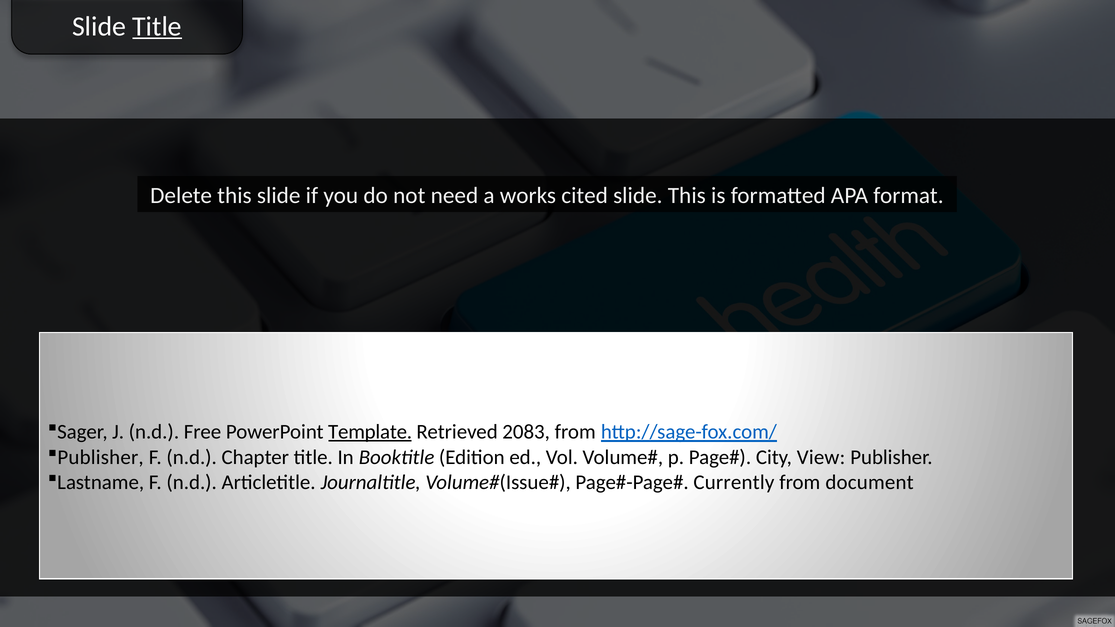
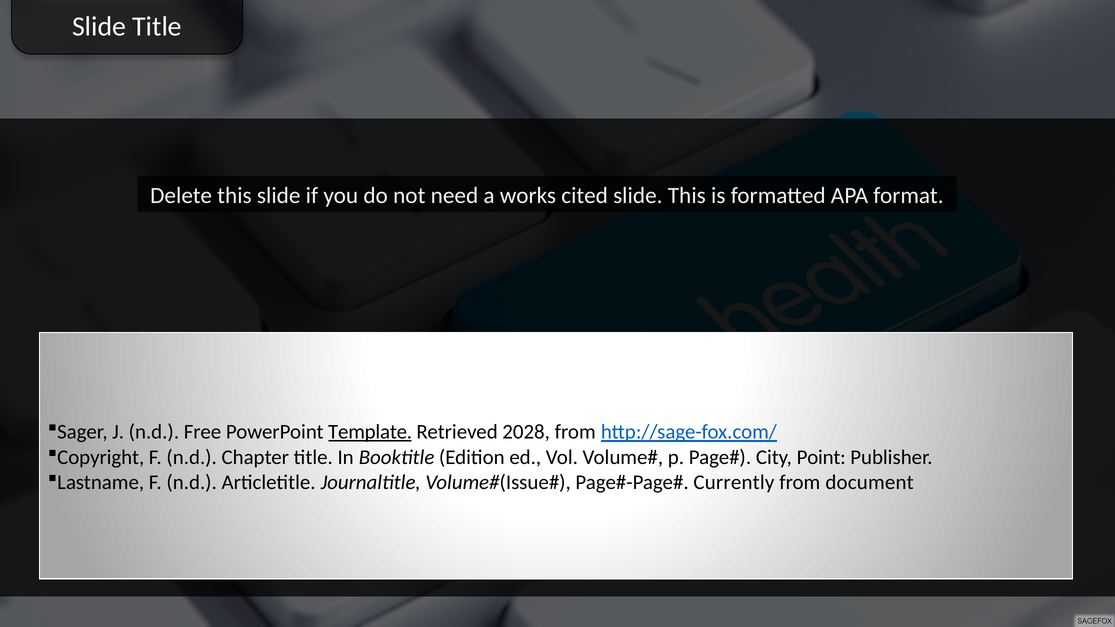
Title underline: present -> none (157, 26)
2083: 2083 -> 2028 (526, 432)
Publisher: Publisher -> Copyright (101, 457)
View: View -> Point (821, 457)
